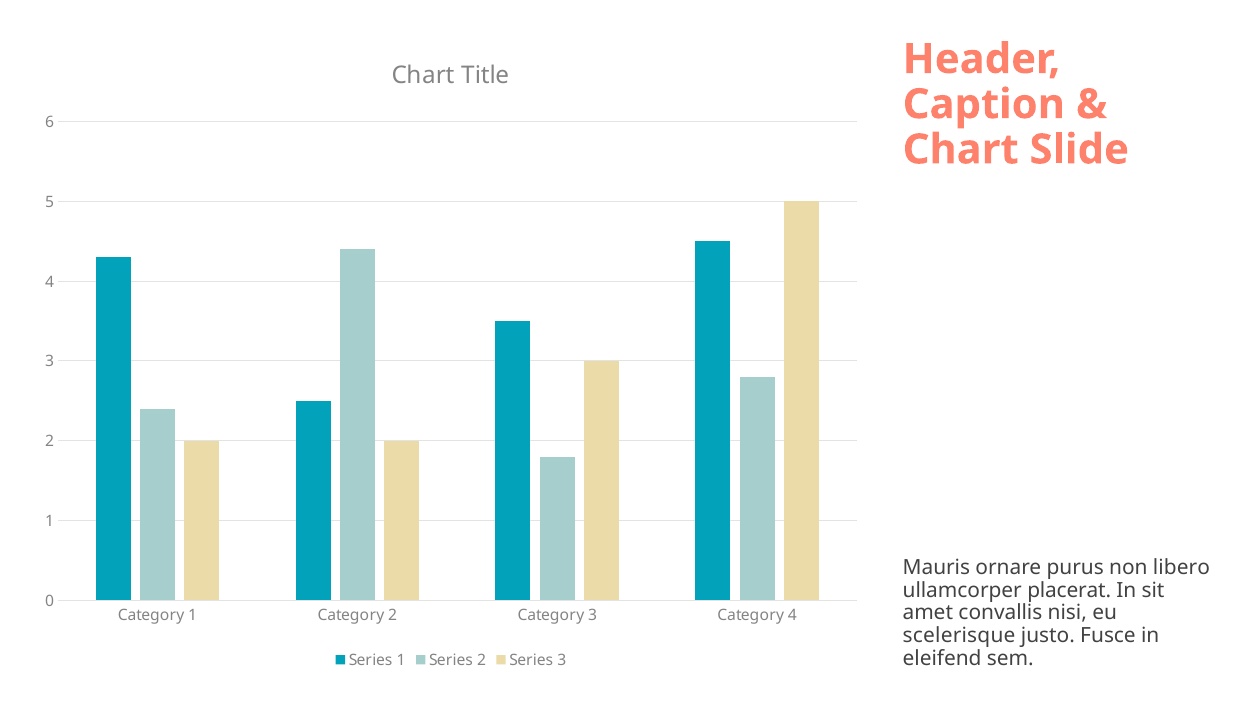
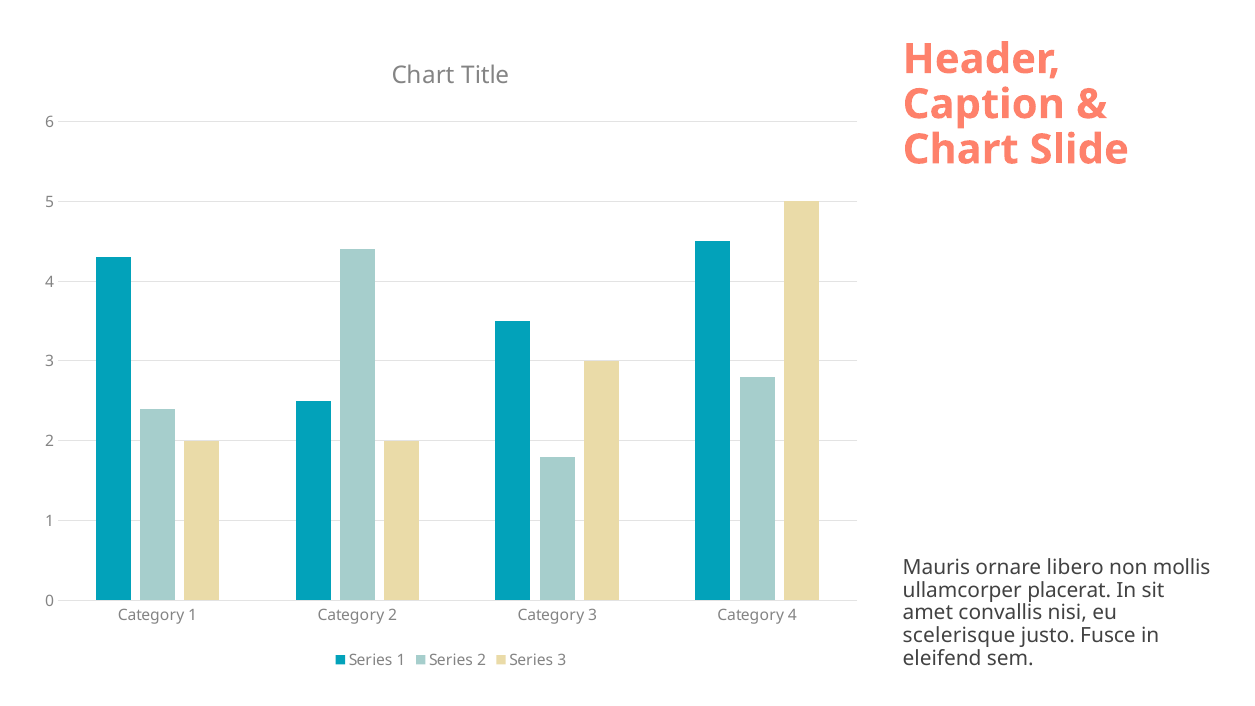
purus: purus -> libero (1075, 568)
libero: libero -> mollis (1182, 568)
